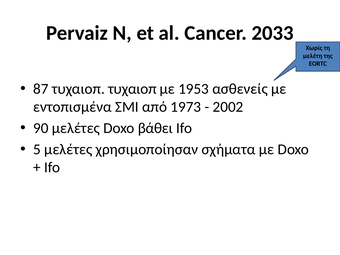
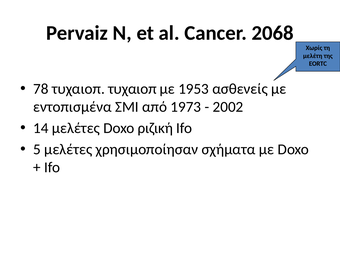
2033: 2033 -> 2068 (273, 33)
87: 87 -> 78 (41, 89)
90: 90 -> 14 (41, 128)
βάθει: βάθει -> ριζική (155, 128)
